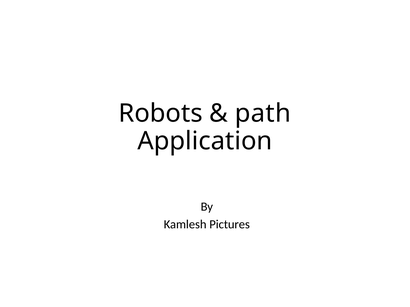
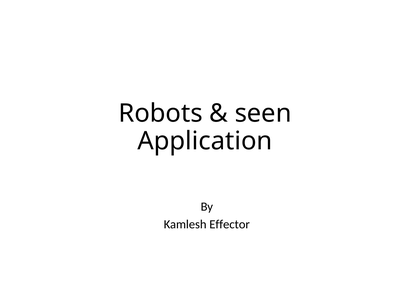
path: path -> seen (263, 114)
Pictures: Pictures -> Effector (230, 225)
